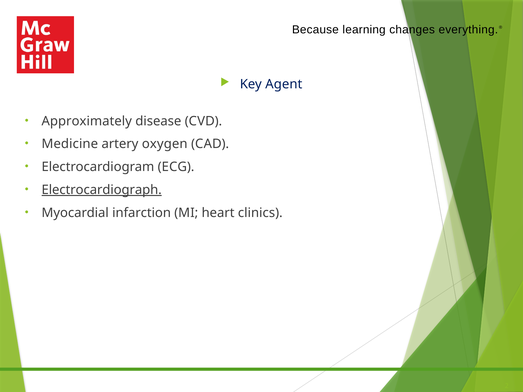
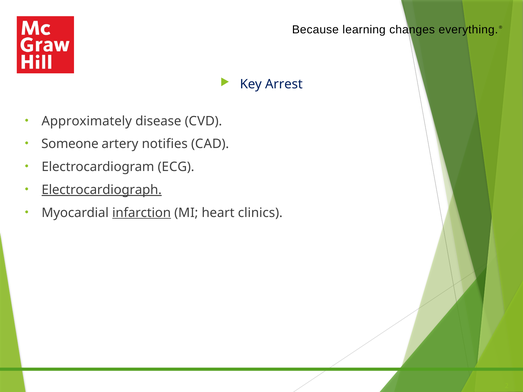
Agent: Agent -> Arrest (284, 84)
Medicine: Medicine -> Someone (70, 144)
oxygen: oxygen -> notifies (165, 144)
infarction underline: none -> present (142, 213)
